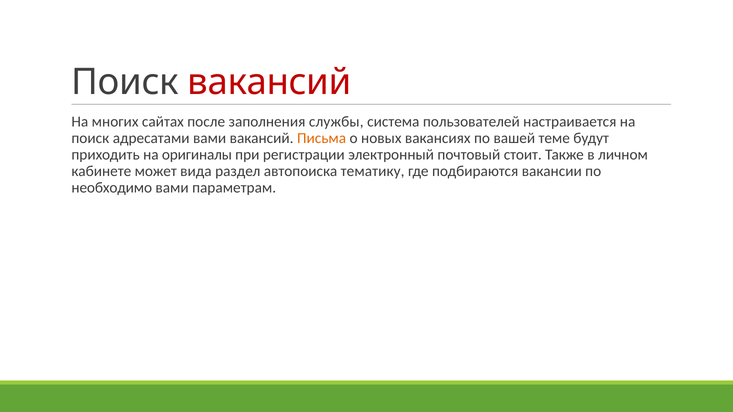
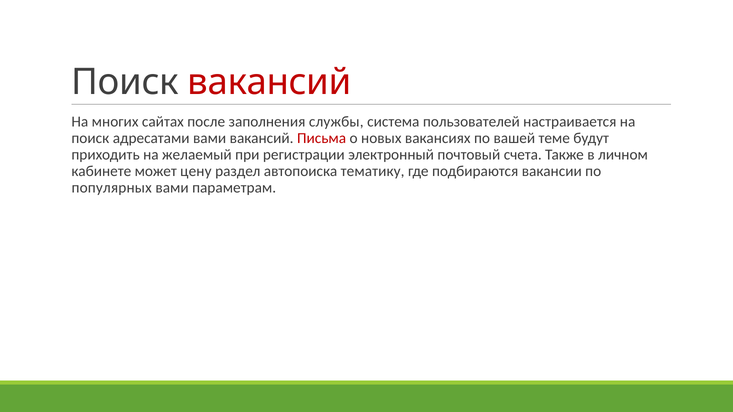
Письма colour: orange -> red (322, 138)
оригиналы: оригиналы -> желаемый (197, 155)
стоит: стоит -> счета (523, 155)
вида: вида -> цену (196, 171)
необходимо: необходимо -> популярных (112, 188)
